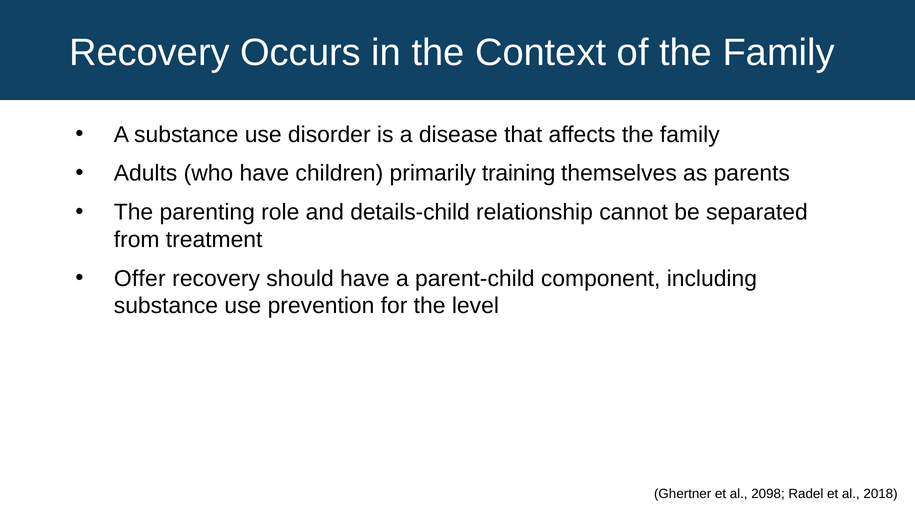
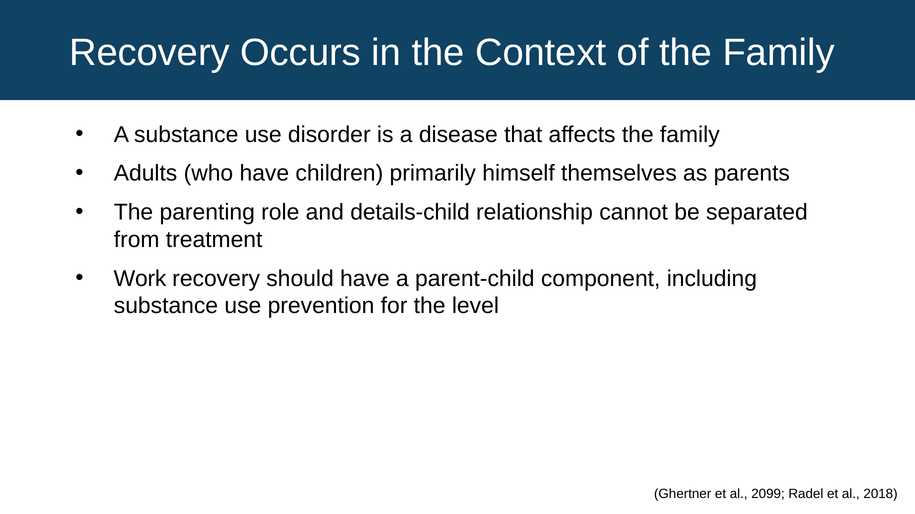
training: training -> himself (519, 174)
Offer: Offer -> Work (140, 279)
2098: 2098 -> 2099 (768, 495)
